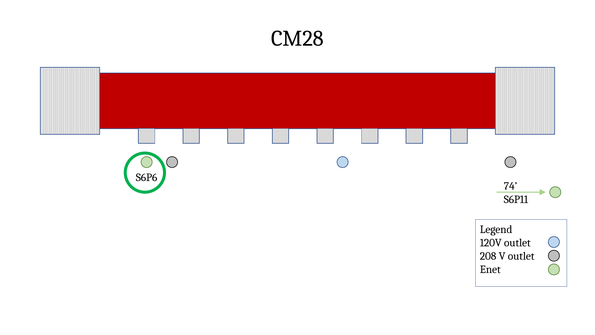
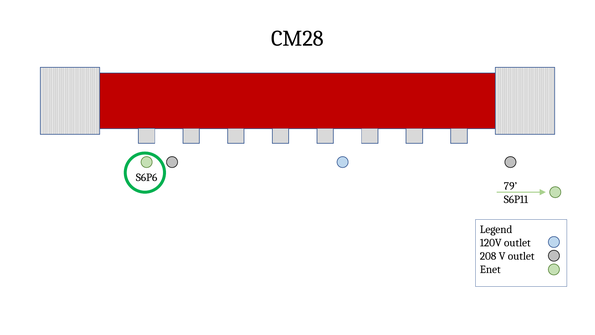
74: 74 -> 79 (510, 186)
